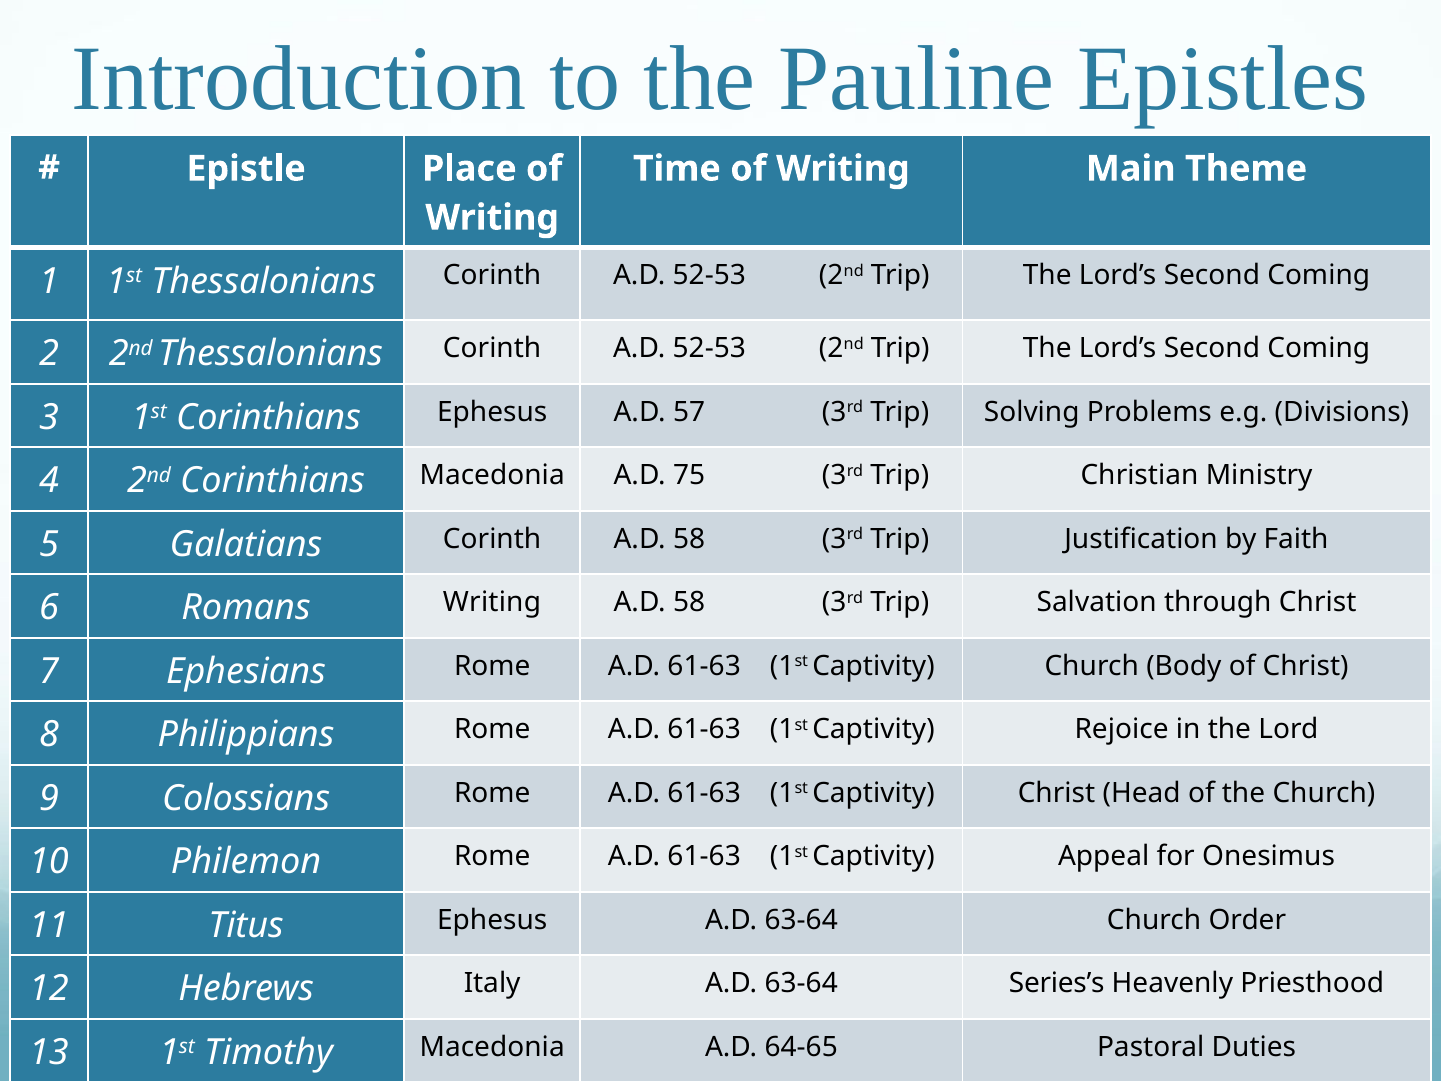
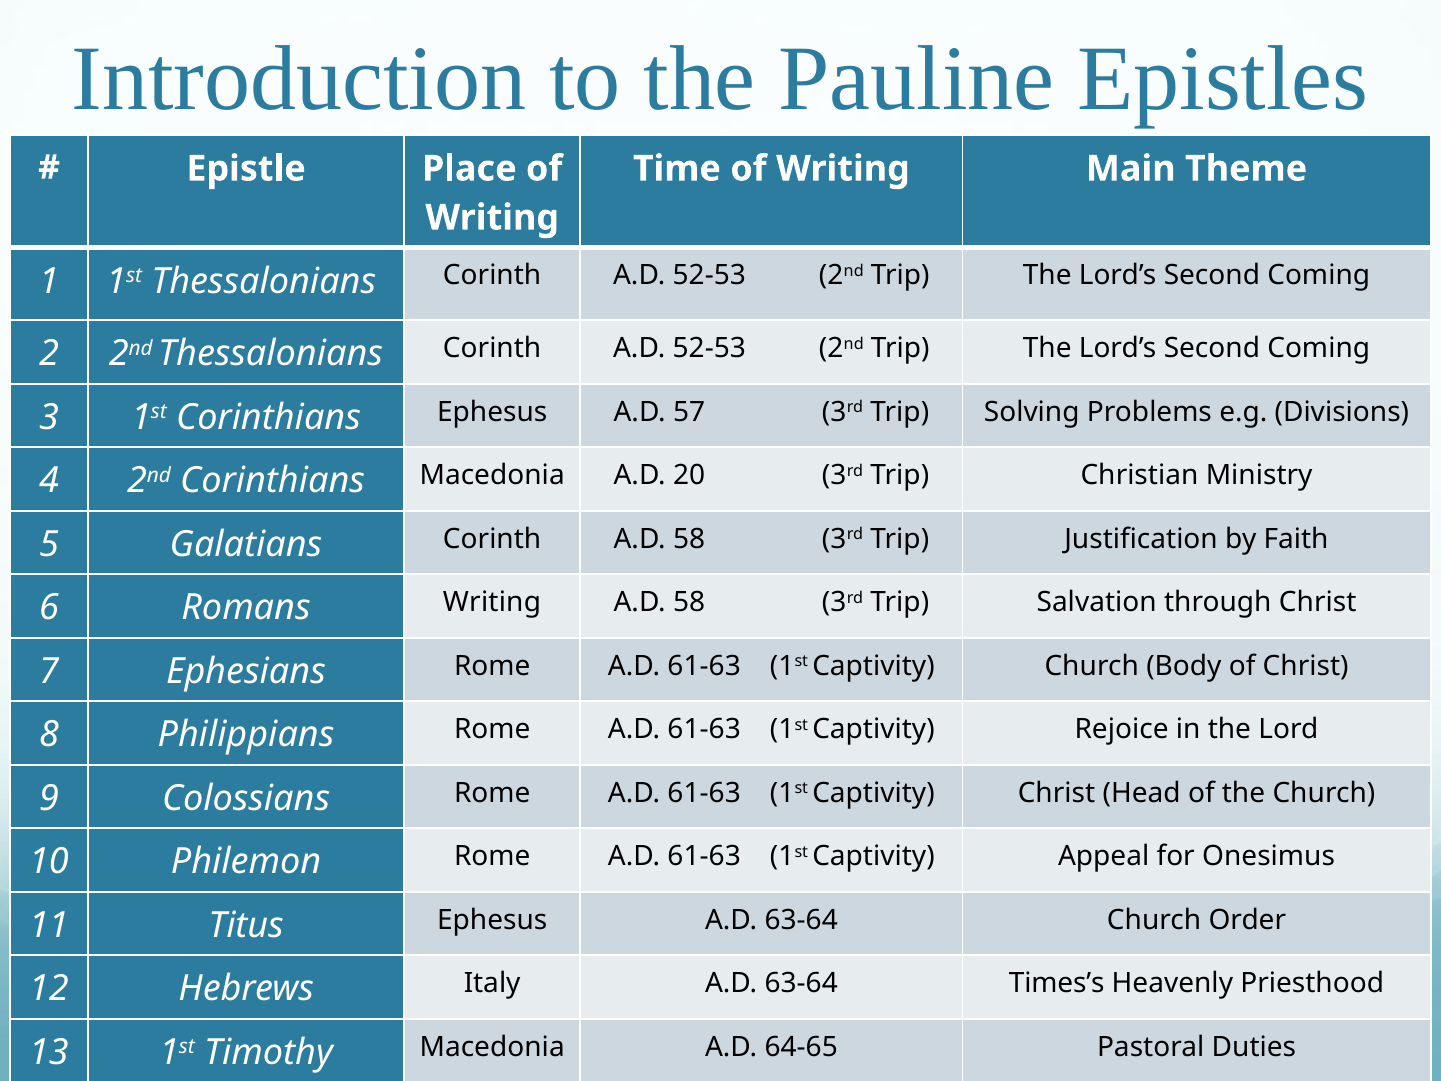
75: 75 -> 20 (689, 475)
Series’s: Series’s -> Times’s (1057, 983)
